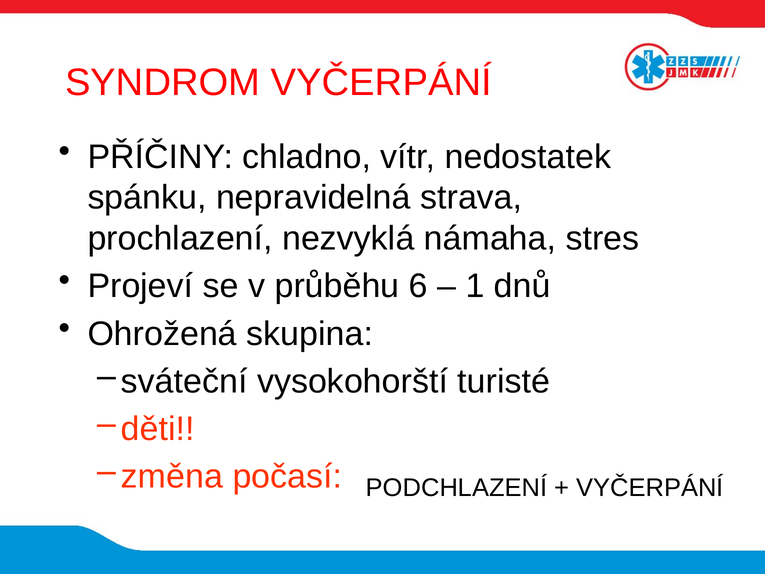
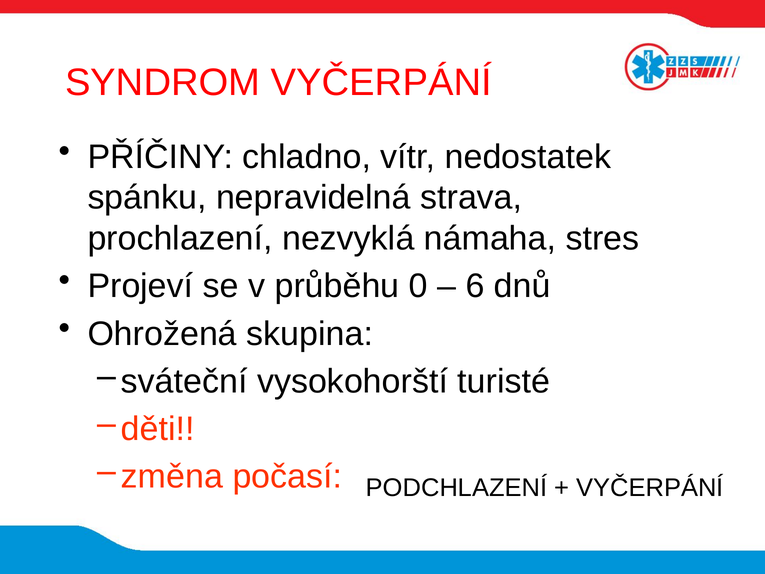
6: 6 -> 0 (418, 286)
1: 1 -> 6 (475, 286)
